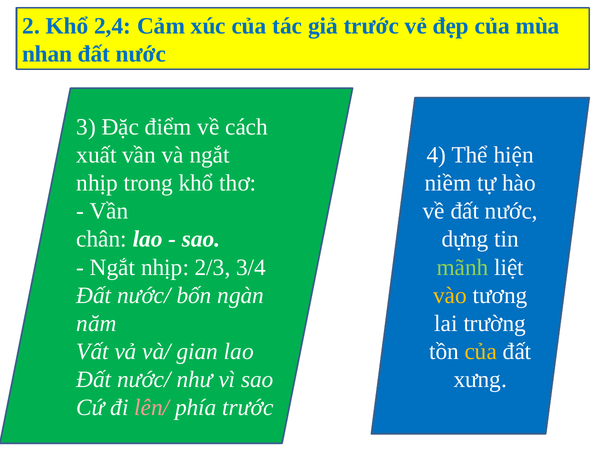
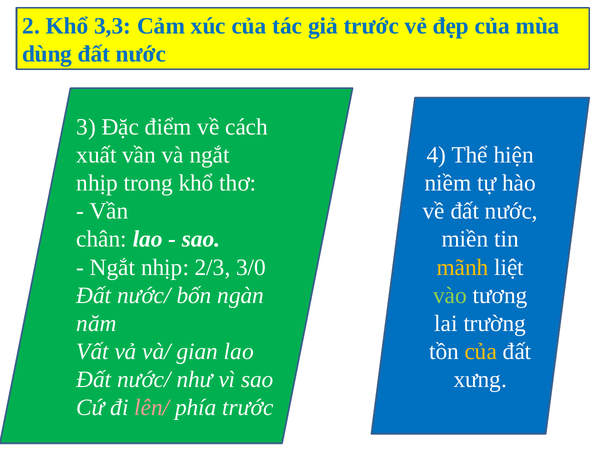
2,4: 2,4 -> 3,3 (113, 26)
nhan: nhan -> dùng (47, 54)
dựng: dựng -> miền (465, 239)
3/4: 3/4 -> 3/0 (251, 267)
mãnh colour: light green -> yellow (462, 267)
vào colour: yellow -> light green (450, 295)
